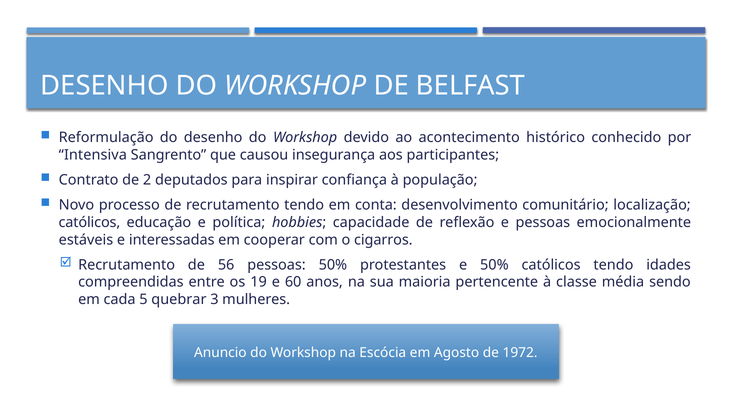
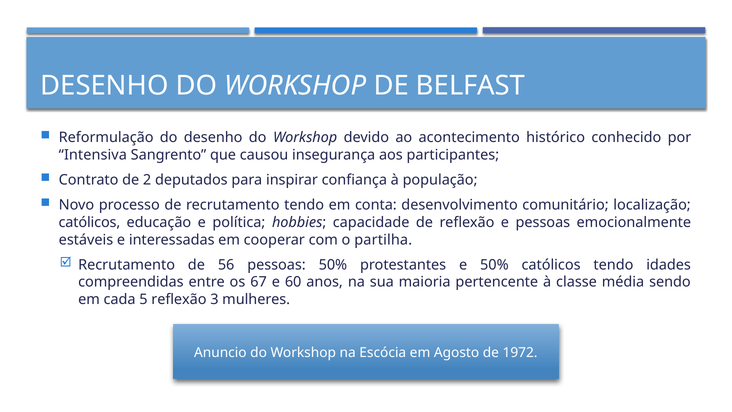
cigarros: cigarros -> partilha (383, 240)
19: 19 -> 67 (259, 282)
5 quebrar: quebrar -> reflexão (179, 299)
